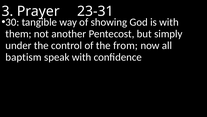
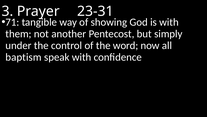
30: 30 -> 71 (12, 22)
from: from -> word (126, 45)
